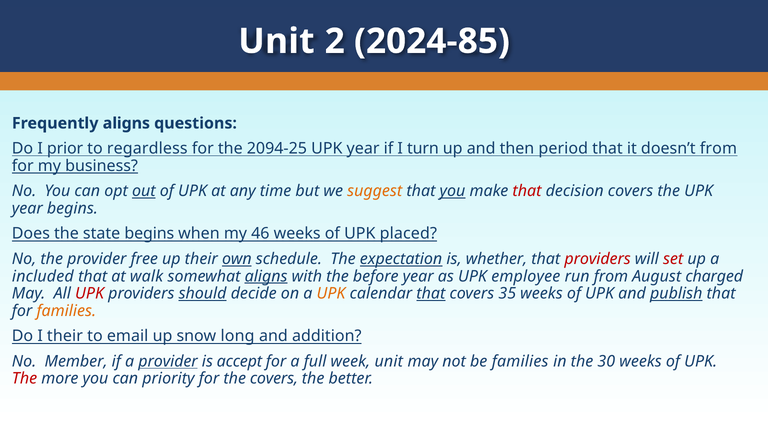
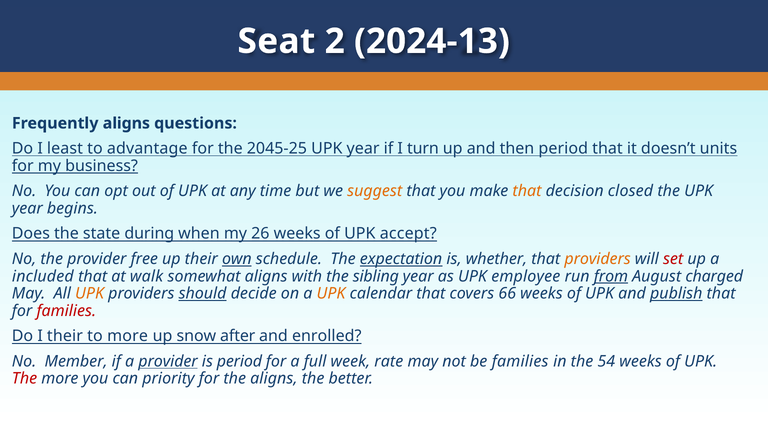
Unit: Unit -> Seat (276, 41)
2024-85: 2024-85 -> 2024-13 (432, 41)
prior: prior -> least (65, 149)
regardless: regardless -> advantage (147, 149)
2094-25: 2094-25 -> 2045-25 (277, 149)
doesn’t from: from -> units (718, 149)
out underline: present -> none (144, 191)
you underline: present -> none (453, 191)
that colour: red -> orange (527, 191)
decision covers: covers -> closed (630, 191)
state begins: begins -> during (149, 234)
46: 46 -> 26 (260, 234)
placed: placed -> accept (408, 234)
providers colour: red -> orange (598, 259)
aligns underline: present -> none (266, 276)
before: before -> sibling (376, 276)
from underline: none -> present (611, 276)
UPK colour: red -> orange (90, 294)
that underline: present -> none (431, 294)
35: 35 -> 66 (507, 294)
families colour: orange -> red (66, 311)
to email: email -> more (128, 336)
long: long -> after (238, 336)
addition: addition -> enrolled (327, 336)
is accept: accept -> period (239, 361)
week unit: unit -> rate (389, 361)
30: 30 -> 54 (606, 361)
the covers: covers -> aligns (274, 379)
